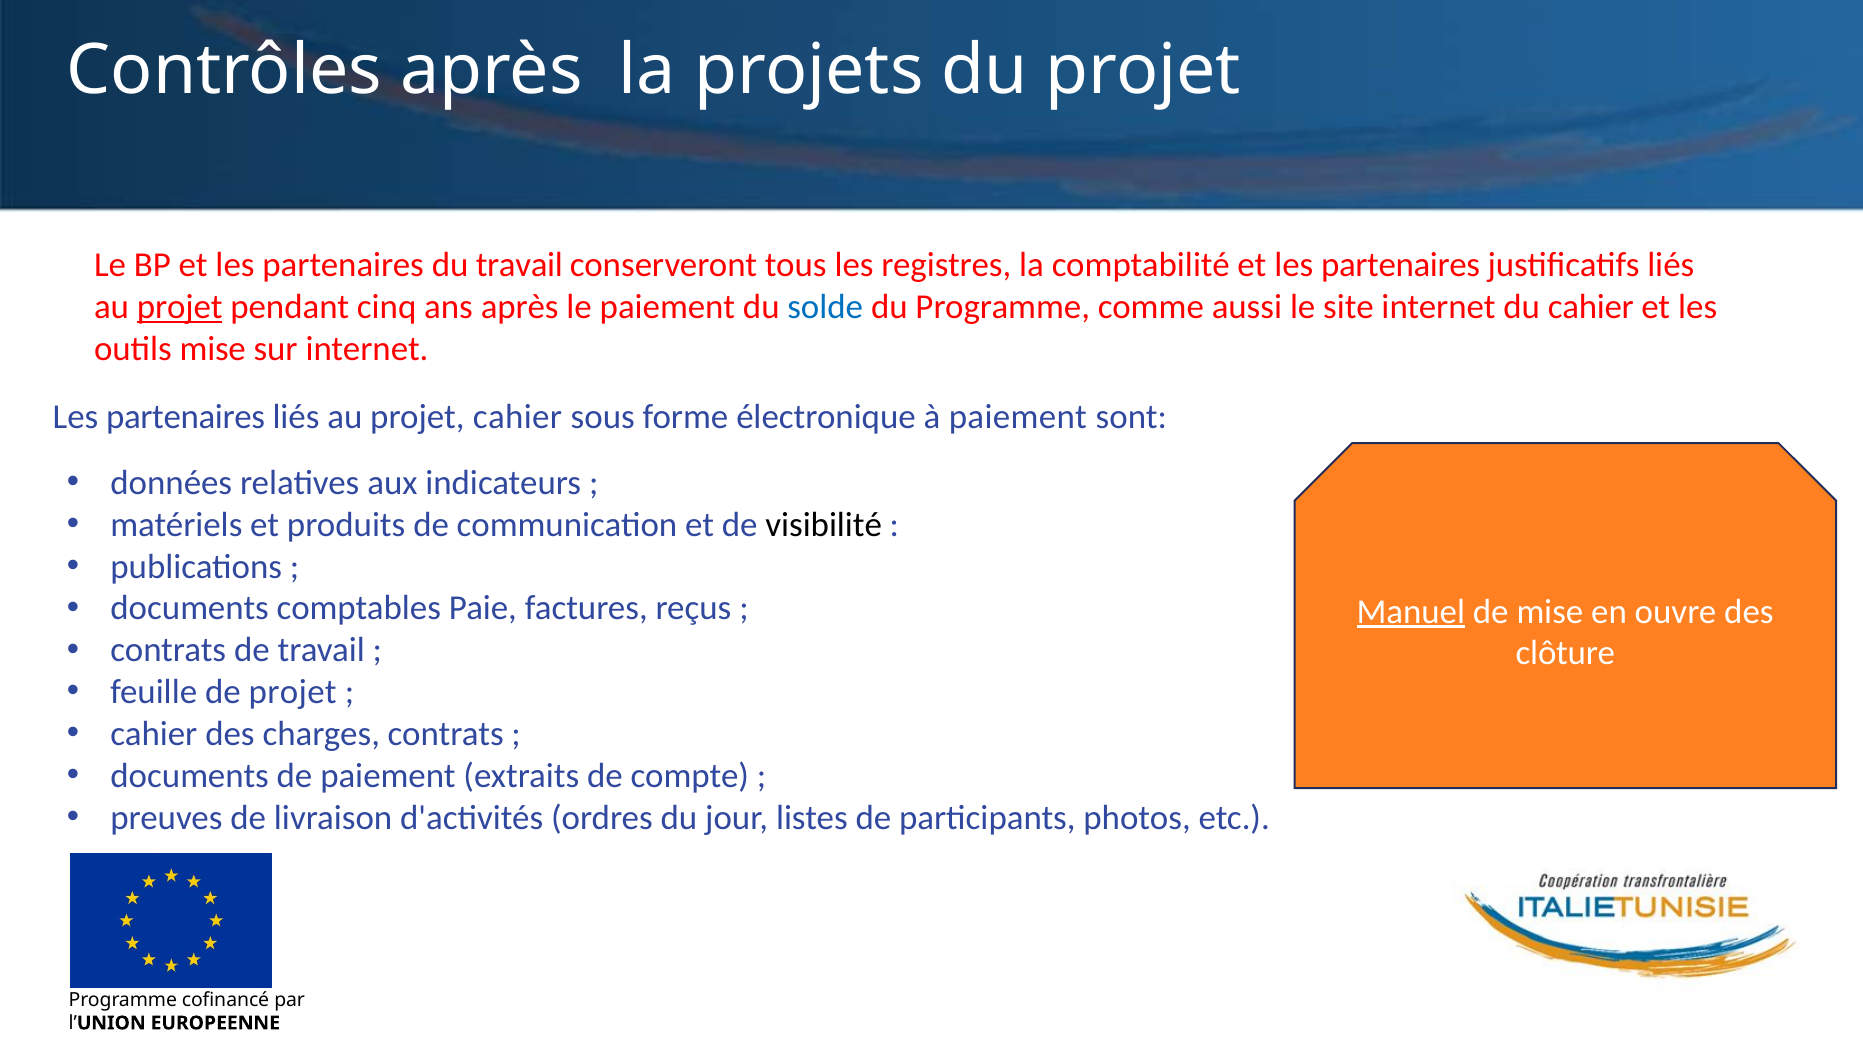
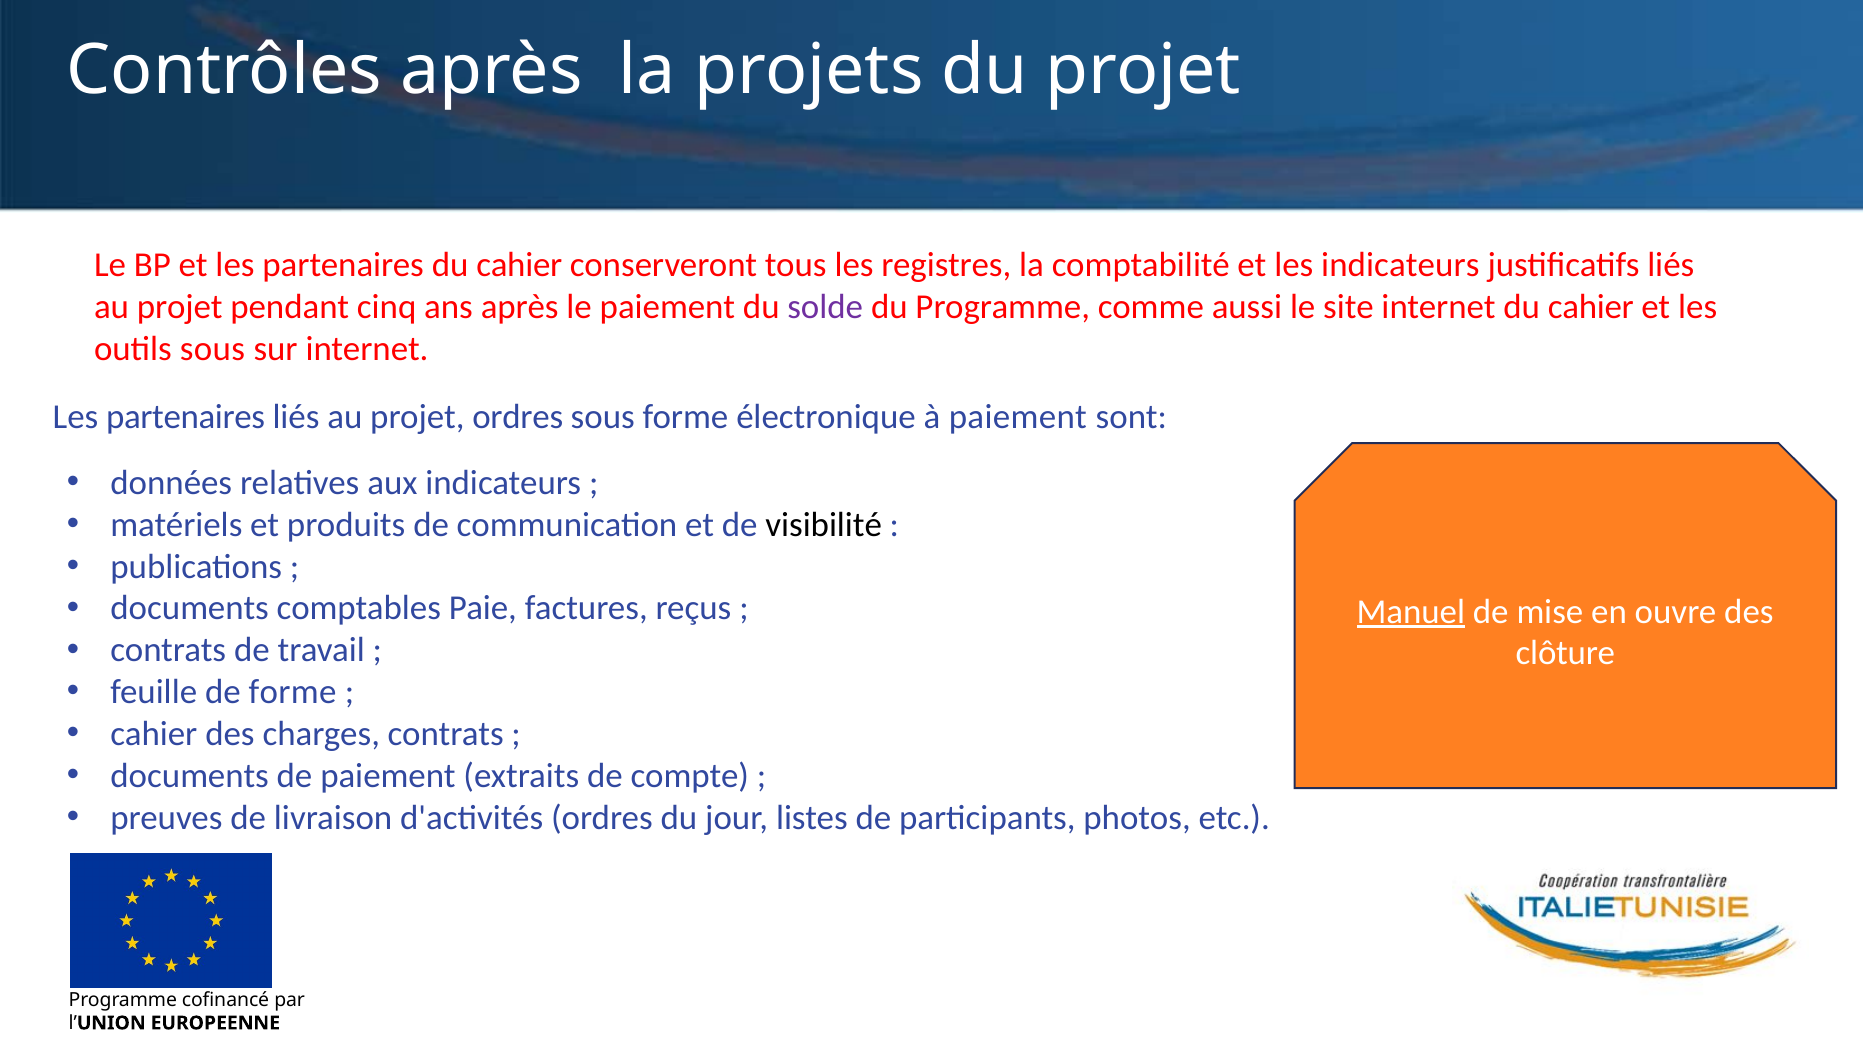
partenaires du travail: travail -> cahier (519, 265)
comptabilité et les partenaires: partenaires -> indicateurs (1400, 265)
projet underline: present -> none (180, 307)
solde colour: blue -> purple (825, 307)
outils mise: mise -> sous (212, 349)
projet cahier: cahier -> ordres (518, 417)
de projet: projet -> forme (293, 692)
